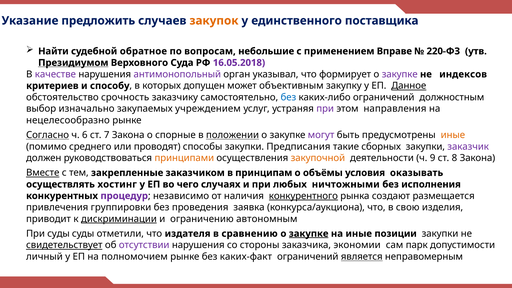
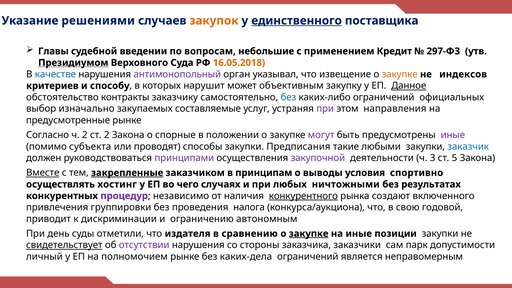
предложить: предложить -> решениями (98, 21)
единственного underline: none -> present (297, 21)
Найти: Найти -> Главы (53, 51)
обратное: обратное -> введении (143, 51)
Вправе: Вправе -> Кредит (394, 51)
220-ФЗ: 220-ФЗ -> 297-ФЗ (443, 51)
16.05.2018 colour: purple -> orange (239, 63)
качестве colour: purple -> blue (55, 74)
формирует: формирует -> извещение (345, 74)
закупке colour: purple -> orange (400, 74)
допущен: допущен -> нарушит (204, 86)
срочность: срочность -> контракты (125, 97)
должностным: должностным -> официальных (452, 97)
учреждением: учреждением -> составляемые (208, 109)
нецелесообразно: нецелесообразно -> предусмотренные (68, 120)
Согласно underline: present -> none (48, 135)
ч 6: 6 -> 2 (85, 135)
ст 7: 7 -> 2 (107, 135)
положении underline: present -> none (233, 135)
иные colour: orange -> purple (453, 135)
среднего: среднего -> субъекта (90, 147)
сборных: сборных -> любыми (381, 147)
заказчик colour: purple -> blue (468, 147)
принципами colour: orange -> purple (184, 158)
закупочной colour: orange -> purple (318, 158)
9: 9 -> 3 (433, 158)
8: 8 -> 5 (454, 158)
закрепленные underline: none -> present (127, 173)
объёмы: объёмы -> выводы (323, 173)
оказывать: оказывать -> спортивно (417, 173)
исполнения: исполнения -> результатах (431, 184)
размещается: размещается -> включенного (444, 196)
заявка: заявка -> налога (249, 207)
изделия: изделия -> годовой (443, 207)
дискриминации underline: present -> none (119, 219)
При суды: суды -> день (58, 234)
экономии: экономии -> заказчики (357, 245)
каких-факт: каких-факт -> каких-дела (246, 257)
является underline: present -> none (362, 257)
